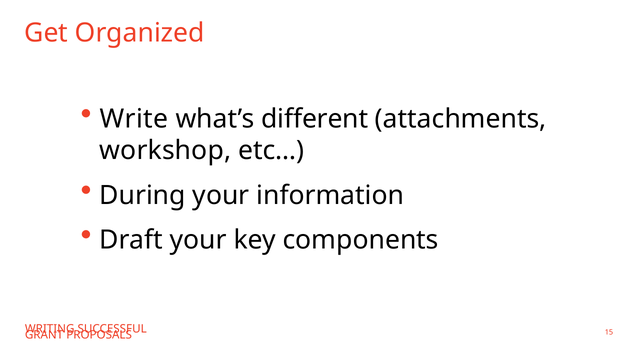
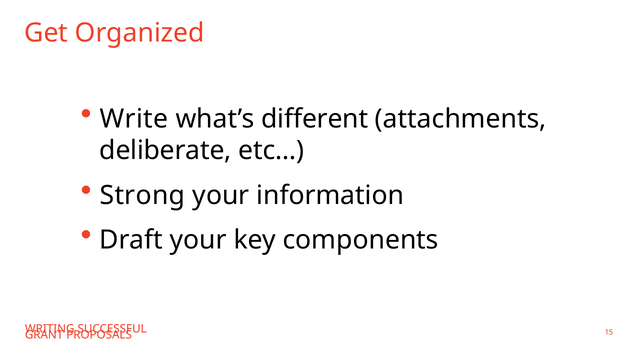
workshop: workshop -> deliberate (165, 150)
During: During -> Strong (142, 195)
